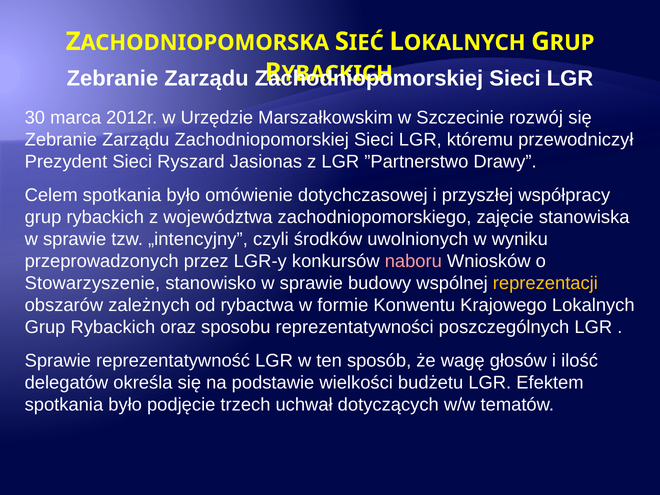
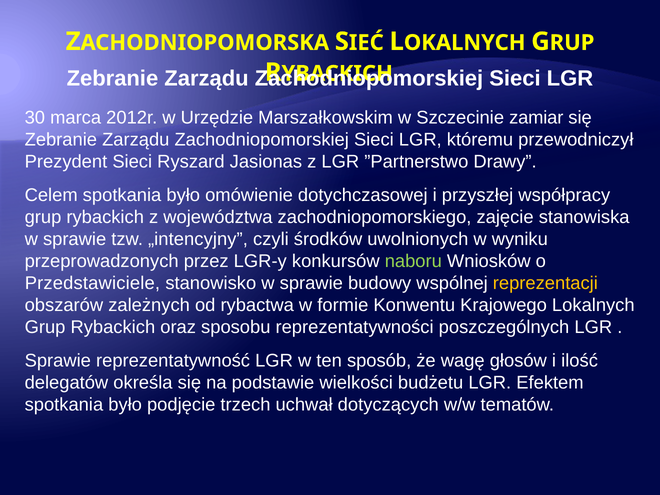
rozwój: rozwój -> zamiar (536, 118)
naboru colour: pink -> light green (413, 261)
Stowarzyszenie: Stowarzyszenie -> Przedstawiciele (92, 283)
